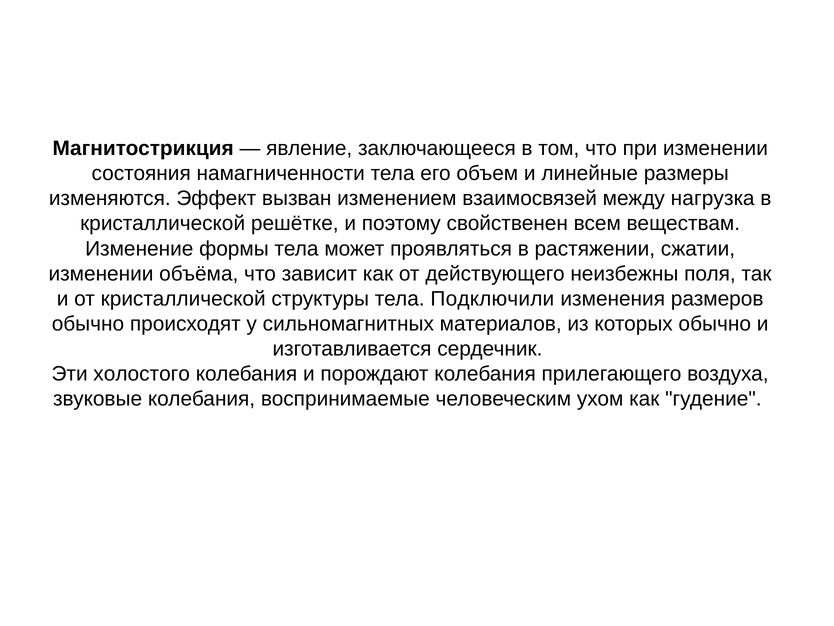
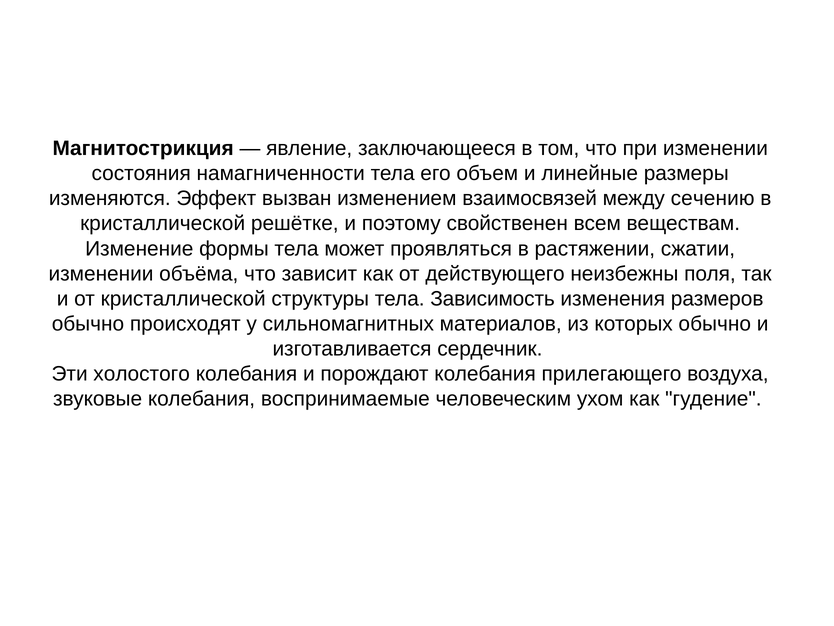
нагрузка: нагрузка -> сечению (713, 198)
Подключили: Подключили -> Зависимость (493, 298)
